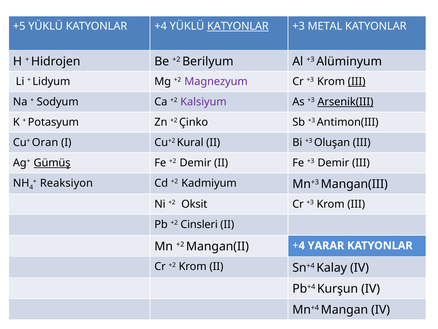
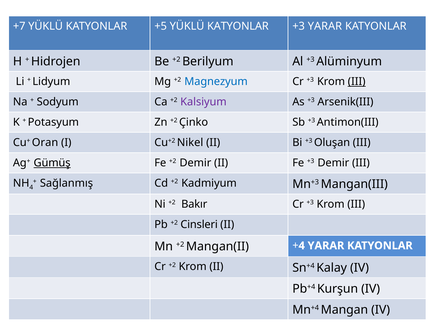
+5: +5 -> +7 (19, 26)
+4: +4 -> +5 (161, 26)
KATYONLAR underline: present -> none (238, 26)
+3 METAL: METAL -> YARAR (325, 26)
Magnezyum colour: purple -> blue (216, 81)
Arsenik(III underline: present -> none (345, 102)
Kural: Kural -> Nikel (190, 142)
Reaksiyon: Reaksiyon -> Sağlanmış (66, 183)
Oksit: Oksit -> Bakır (194, 204)
